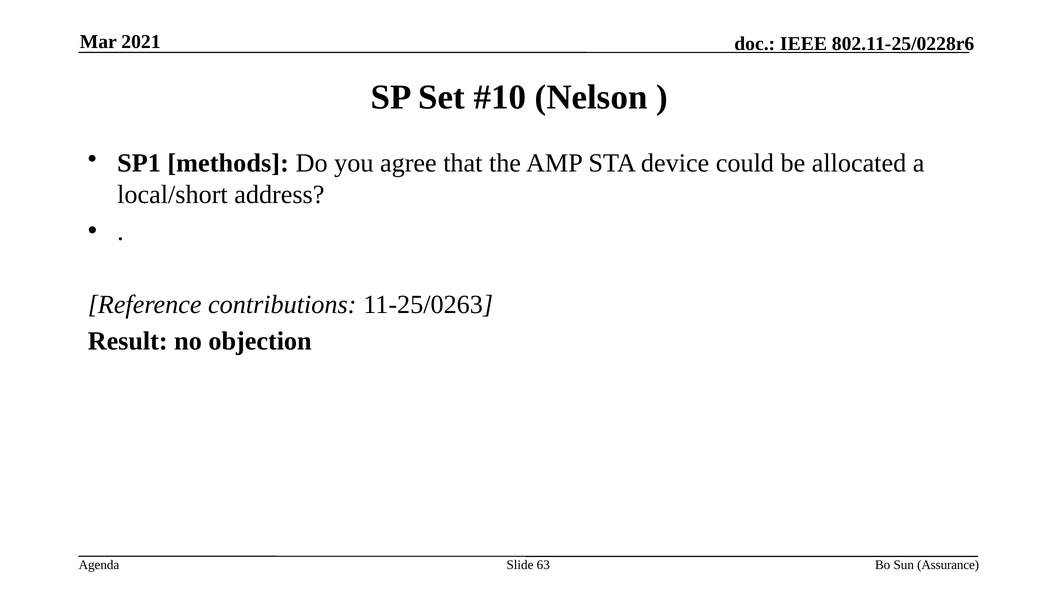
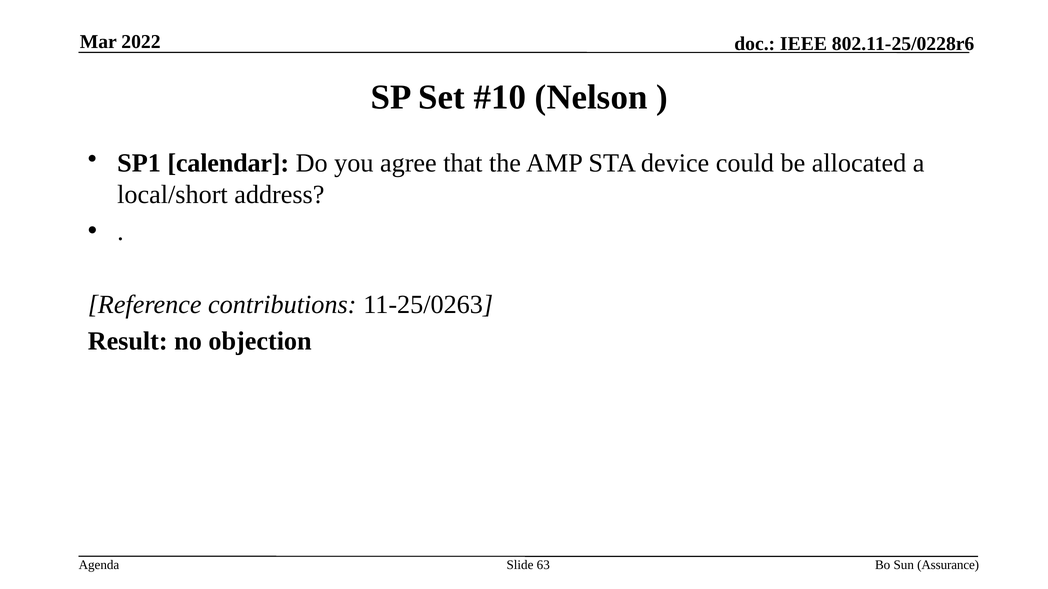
2021: 2021 -> 2022 (141, 42)
methods: methods -> calendar (228, 163)
